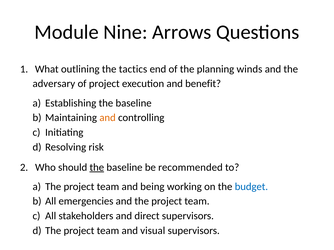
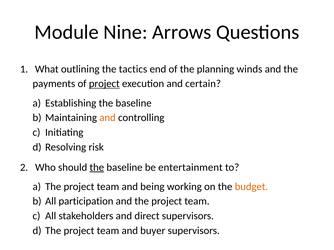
adversary: adversary -> payments (54, 84)
project underline: none -> present (104, 84)
benefit: benefit -> certain (203, 84)
recommended: recommended -> entertainment (190, 168)
budget colour: blue -> orange (251, 187)
emergencies: emergencies -> participation (86, 202)
visual: visual -> buyer (153, 231)
